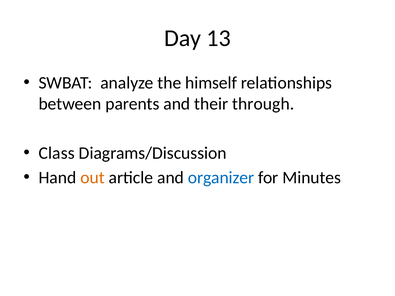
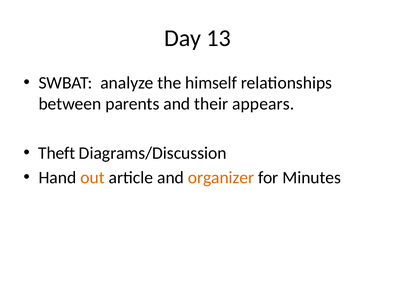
through: through -> appears (263, 104)
Class: Class -> Theft (57, 153)
organizer colour: blue -> orange (221, 178)
